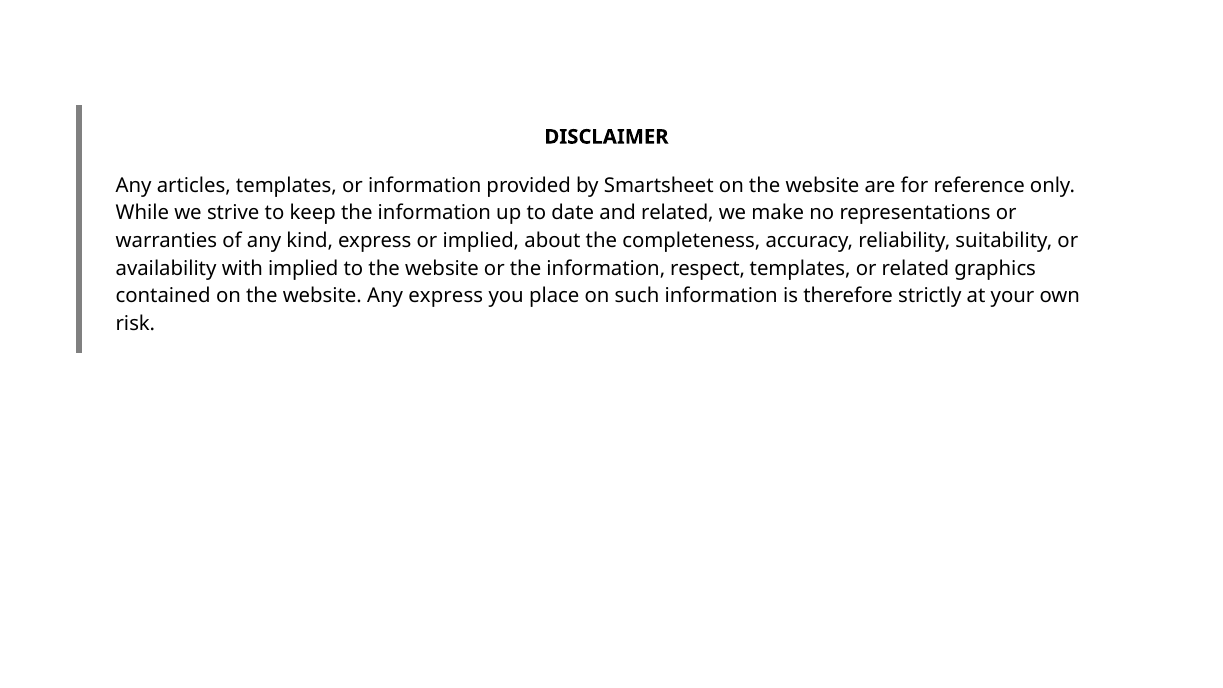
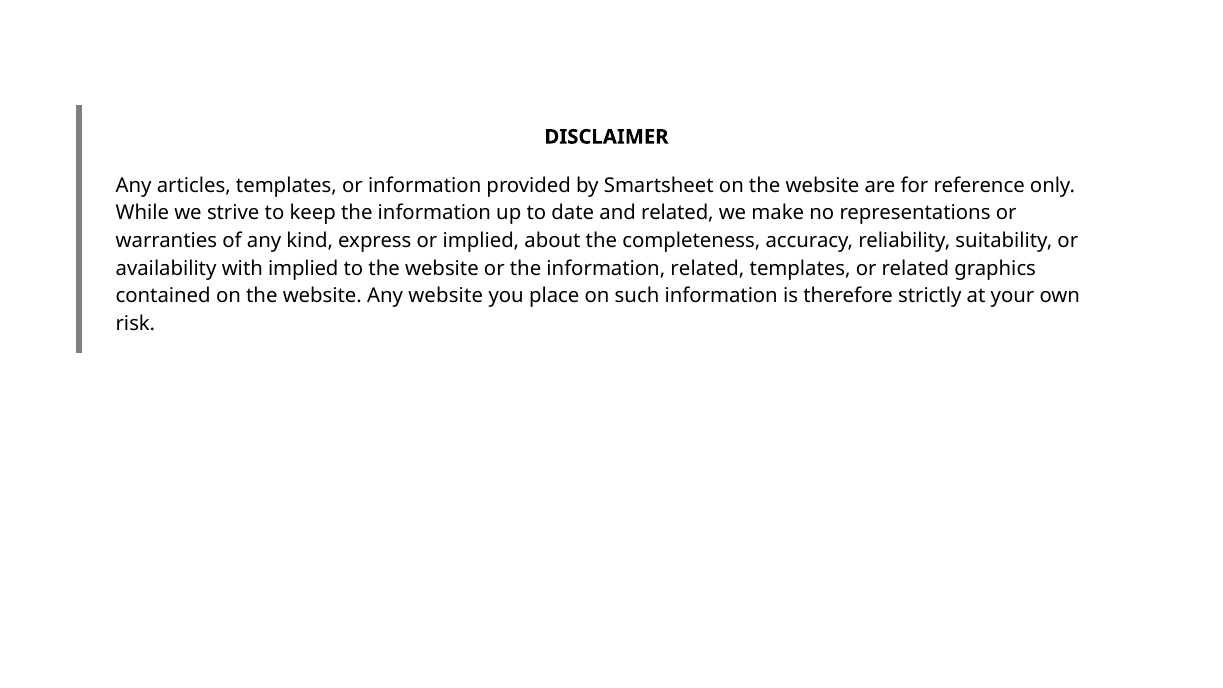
information respect: respect -> related (707, 268)
Any express: express -> website (446, 296)
